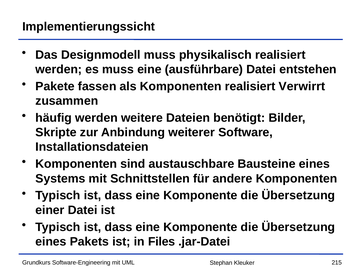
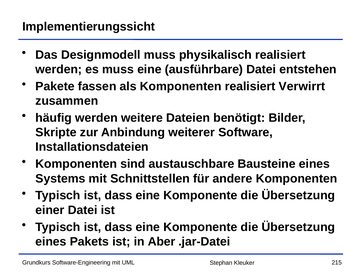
Files: Files -> Aber (162, 242)
